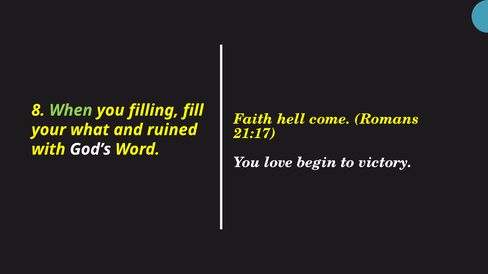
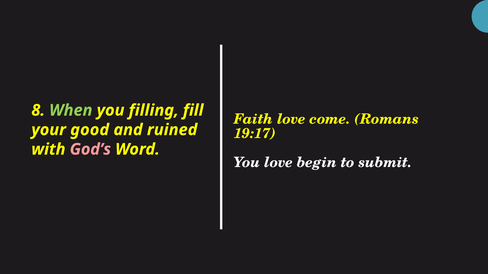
Faith hell: hell -> love (291, 119)
what: what -> good (90, 130)
21:17: 21:17 -> 19:17 (255, 134)
God’s colour: white -> pink (90, 150)
victory: victory -> submit (385, 163)
